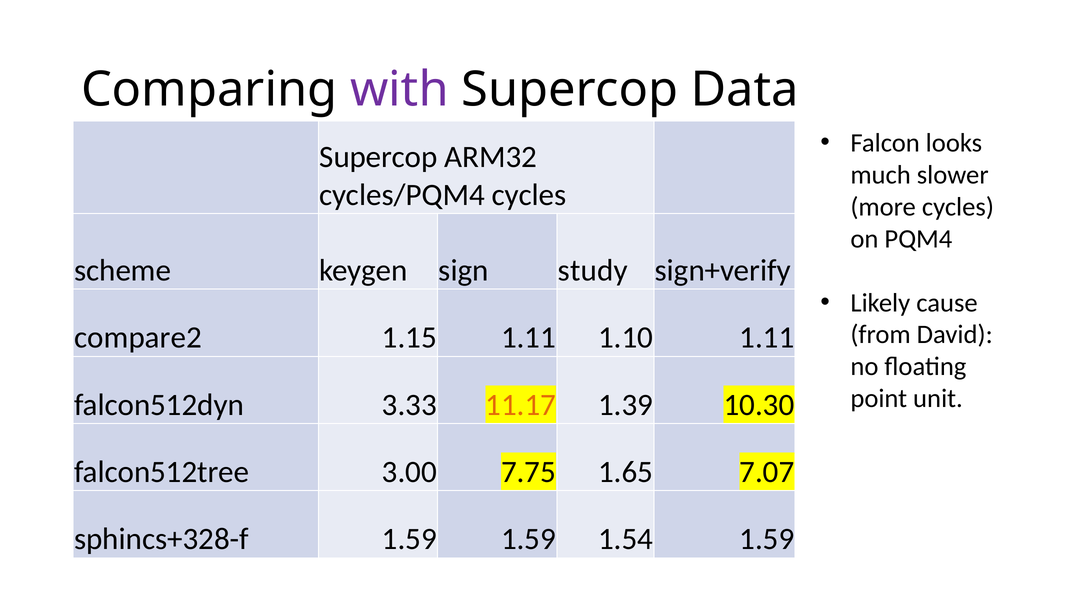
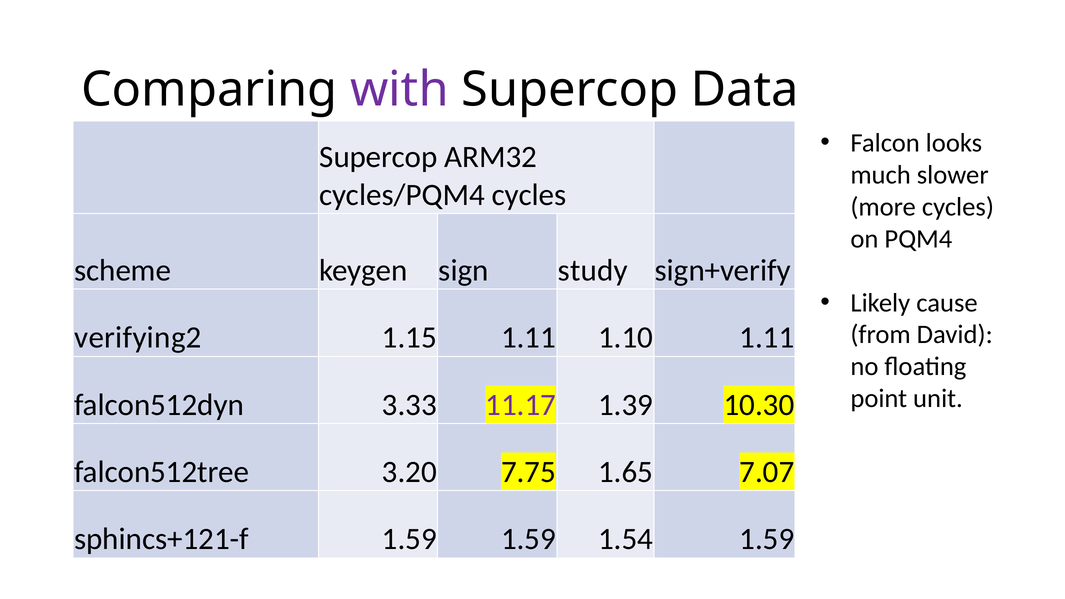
compare2: compare2 -> verifying2 (138, 338)
11.17 colour: orange -> purple (521, 405)
3.00: 3.00 -> 3.20 (409, 472)
sphincs+328-f: sphincs+328-f -> sphincs+121-f (161, 539)
